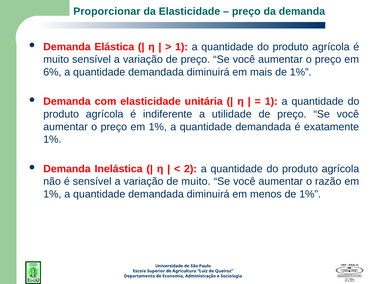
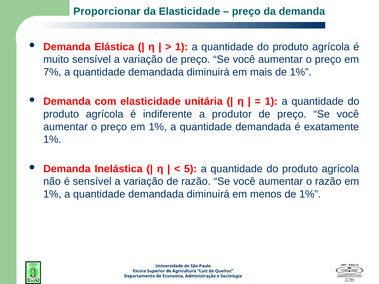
6%: 6% -> 7% (52, 72)
utilidade: utilidade -> produtor (232, 114)
2: 2 -> 5 (190, 169)
de muito: muito -> razão (196, 182)
